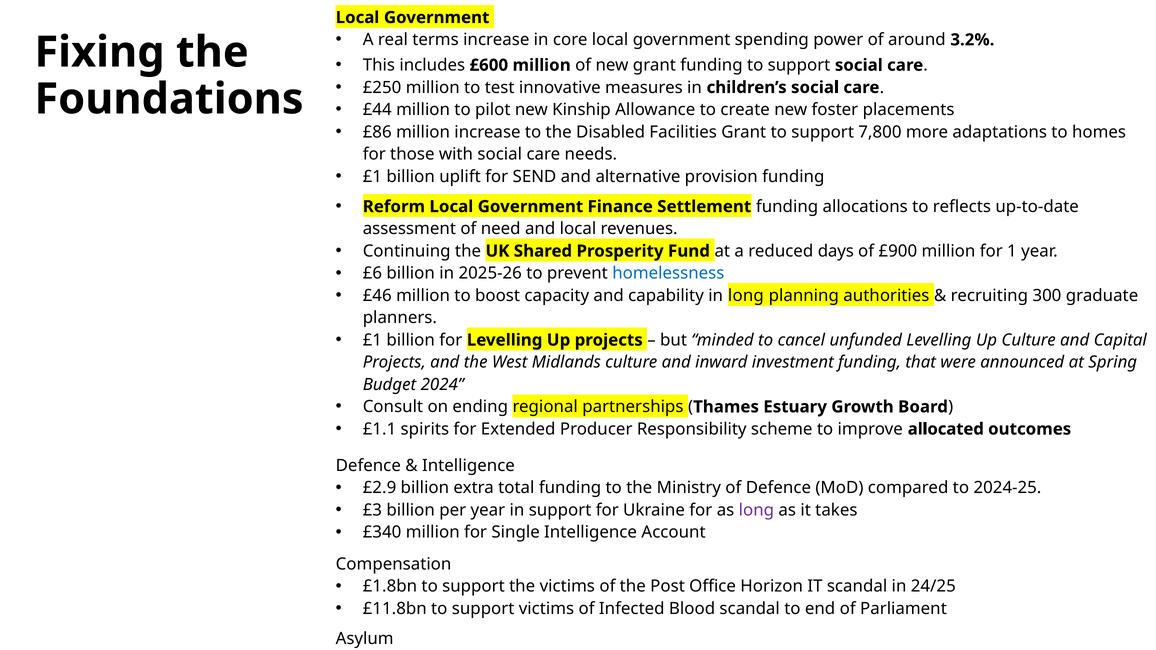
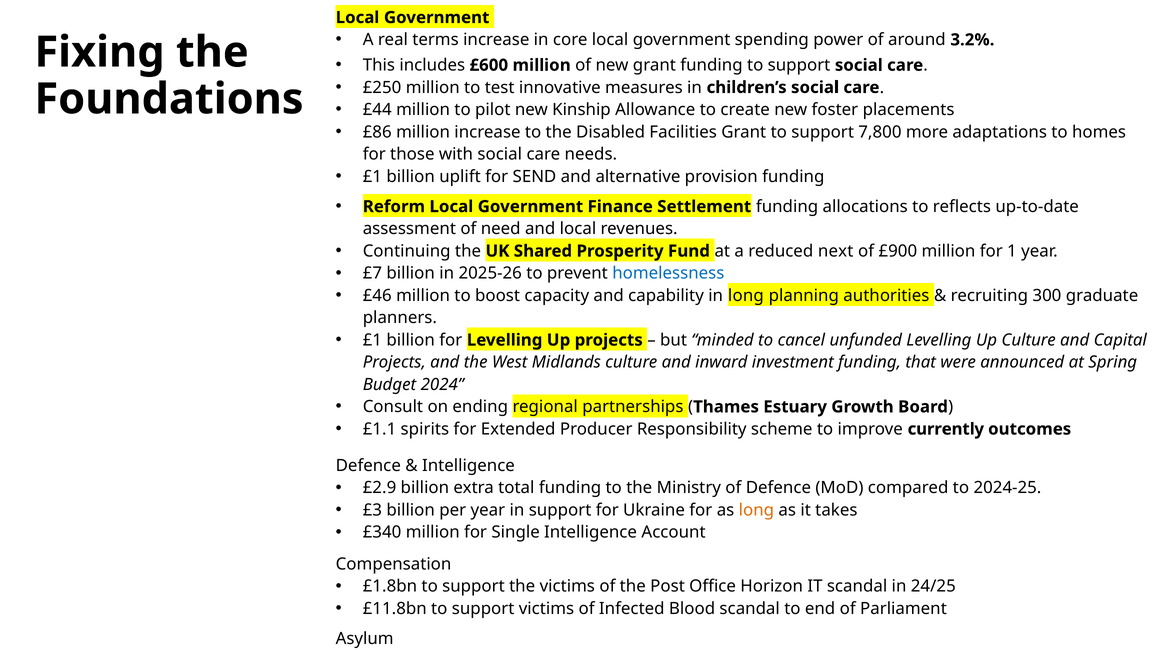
days: days -> next (836, 251)
£6: £6 -> £7 (372, 273)
allocated: allocated -> currently (946, 429)
long colour: purple -> orange (756, 510)
